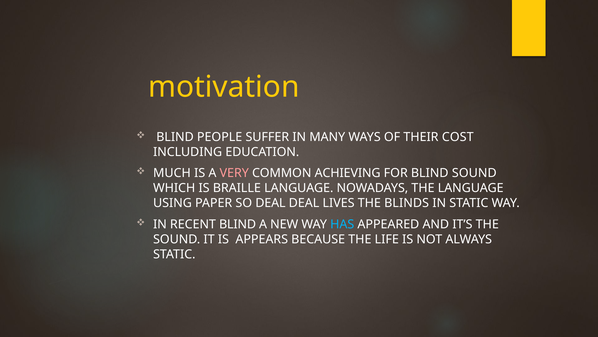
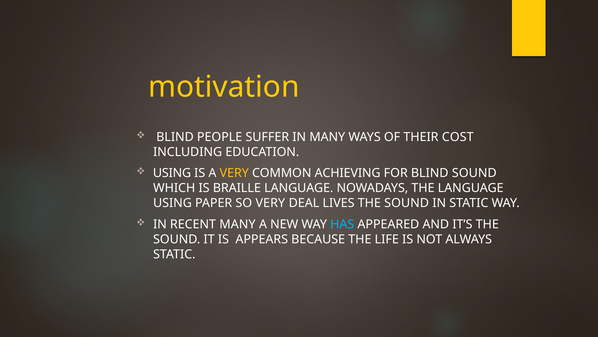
MUCH: MUCH -> USING (172, 173)
VERY colour: pink -> yellow (234, 173)
SO DEAL: DEAL -> VERY (270, 203)
BLINDS: BLINDS -> SOUND (407, 203)
RECENT BLIND: BLIND -> MANY (237, 224)
